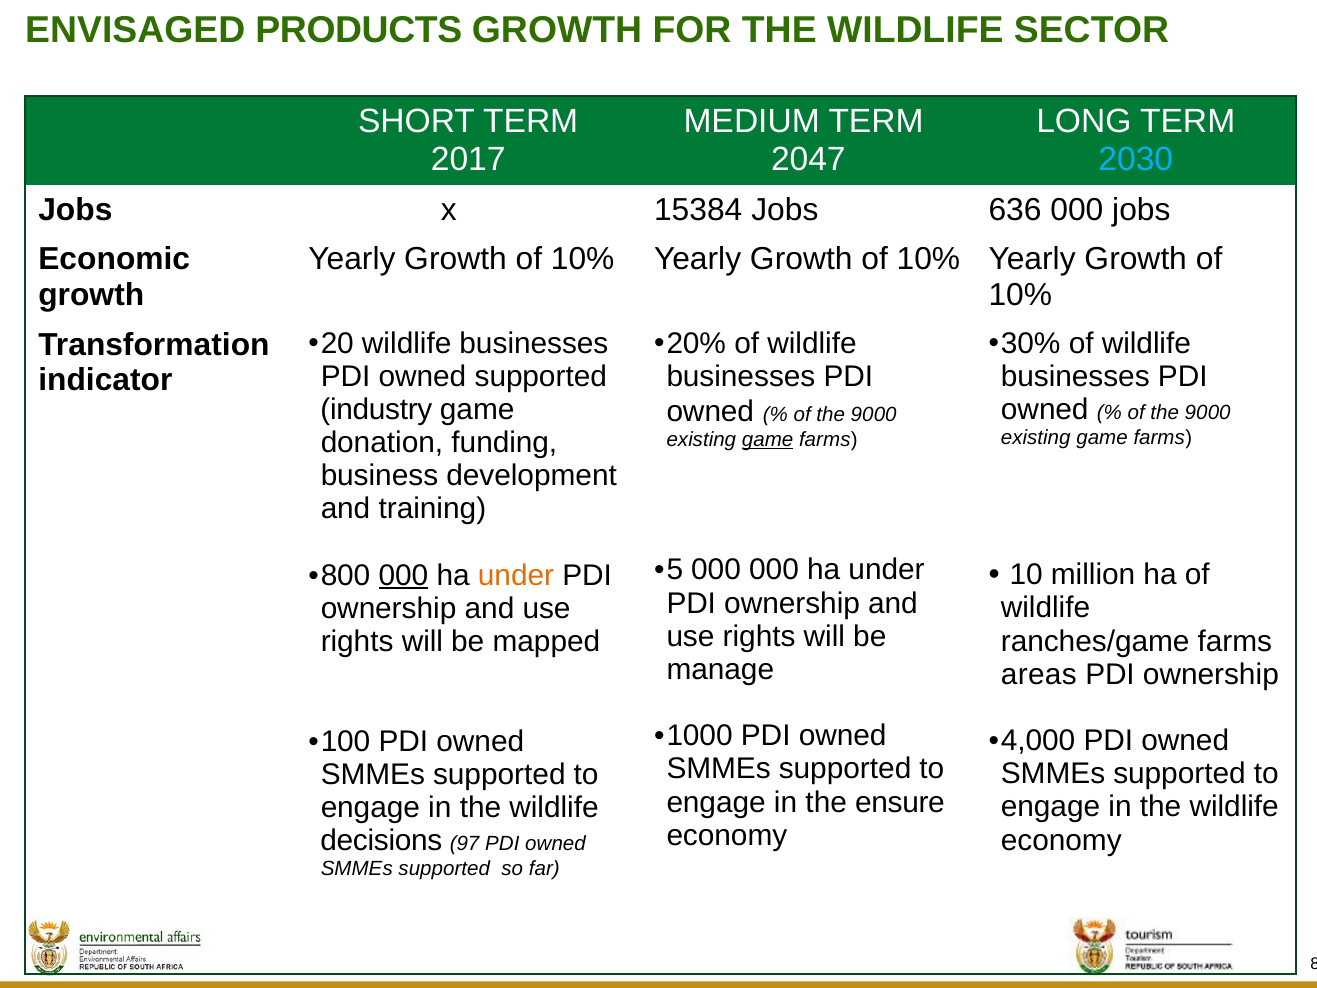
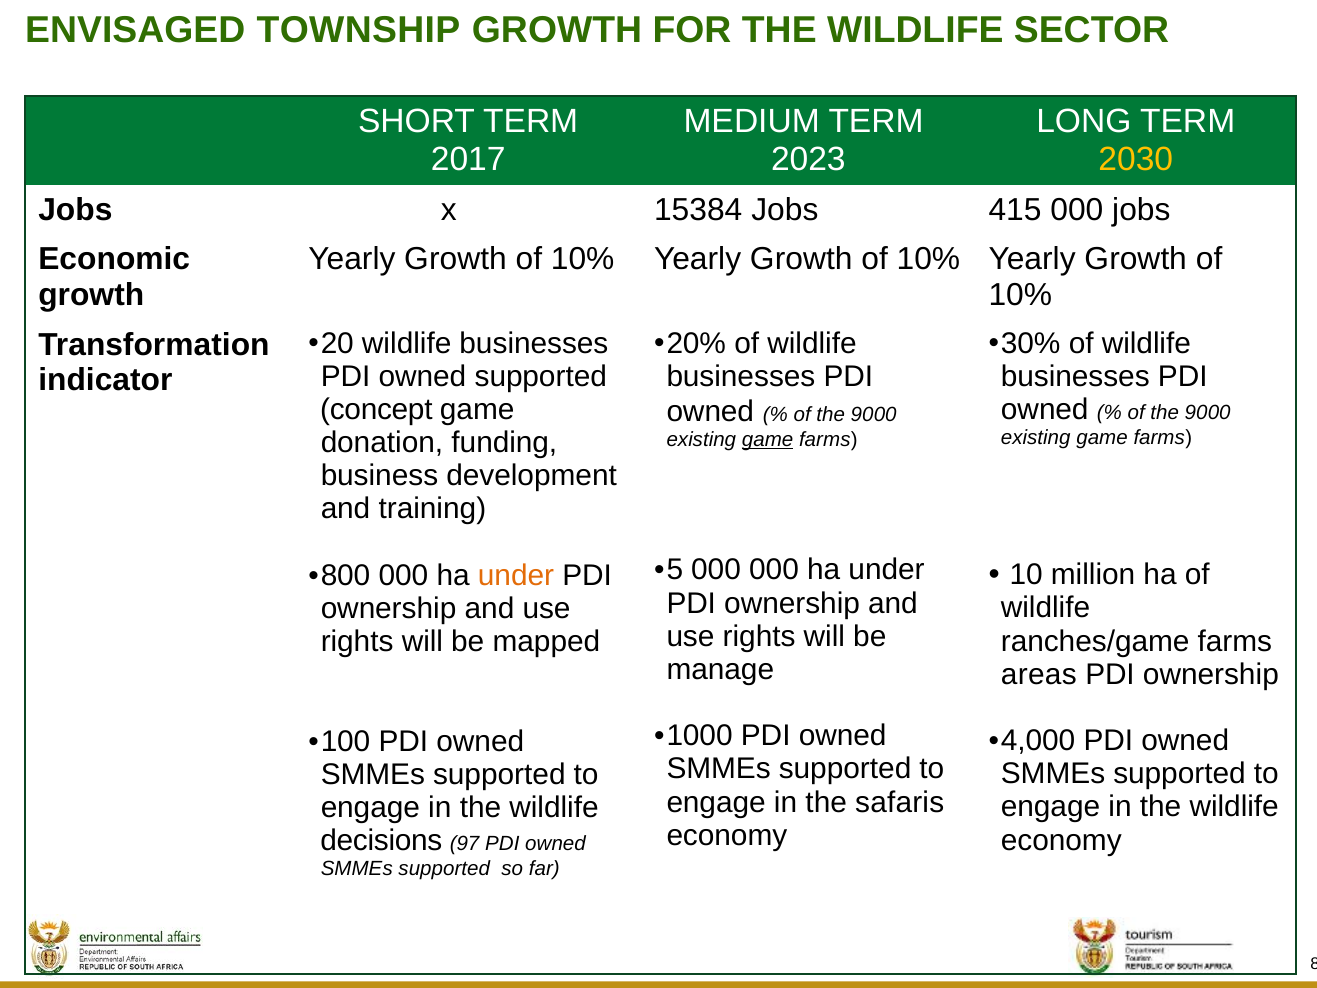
PRODUCTS: PRODUCTS -> TOWNSHIP (358, 30)
2047: 2047 -> 2023 (808, 159)
2030 colour: light blue -> yellow (1136, 159)
636: 636 -> 415 (1015, 210)
industry: industry -> concept (376, 409)
000 underline: present -> none (403, 575)
ensure: ensure -> safaris (900, 802)
